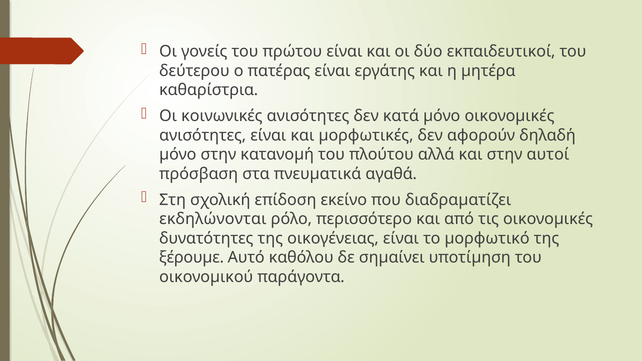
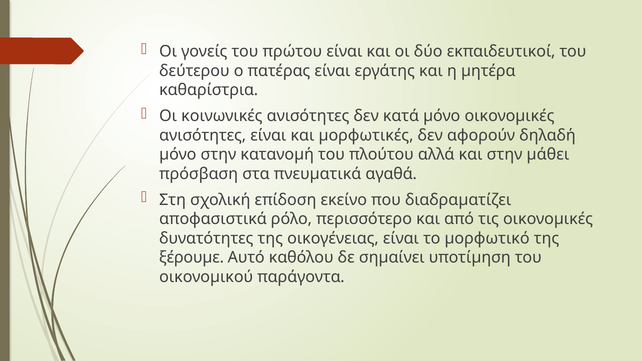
αυτοί: αυτοί -> µάθει (548, 155)
εκδηλώνονται: εκδηλώνονται -> αποφασιστικά (213, 219)
